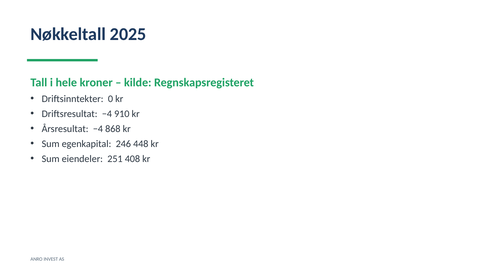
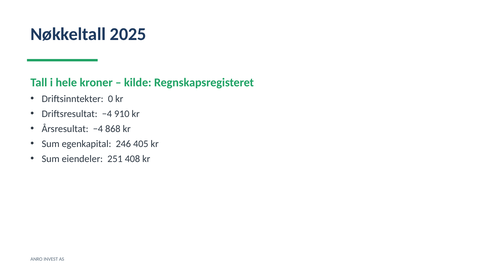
448: 448 -> 405 (141, 143)
